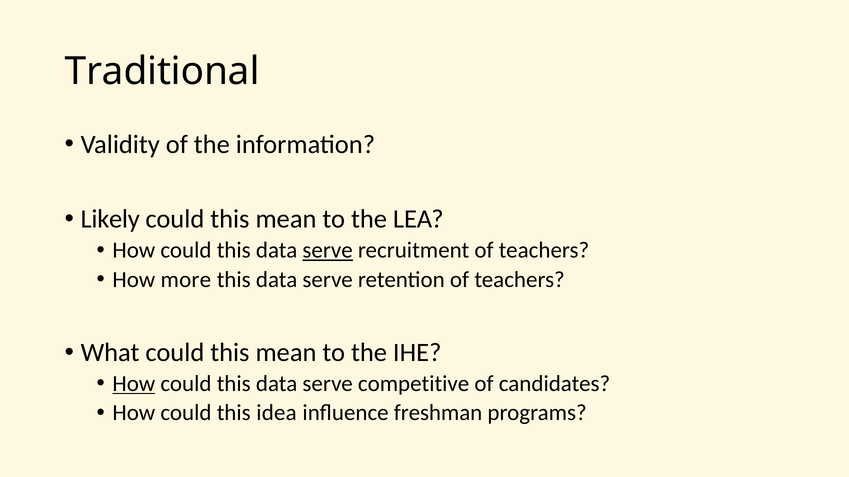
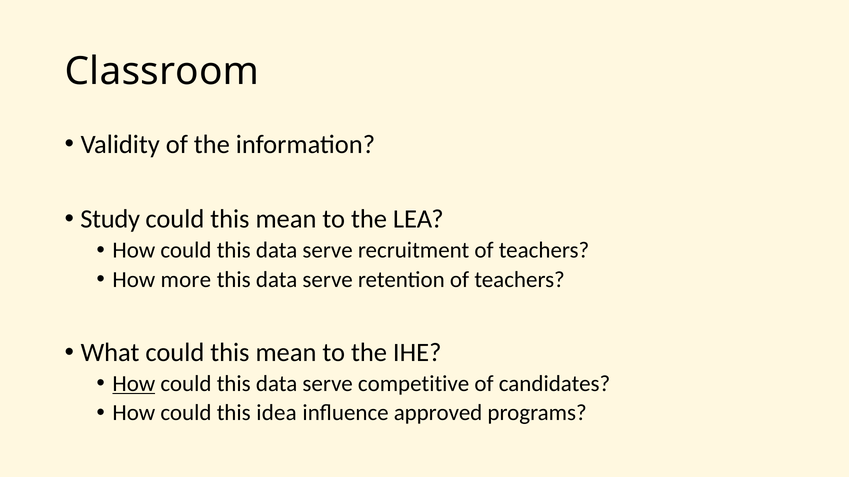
Traditional: Traditional -> Classroom (162, 71)
Likely: Likely -> Study (110, 219)
serve underline: present -> none (328, 251)
freshman: freshman -> approved (438, 413)
